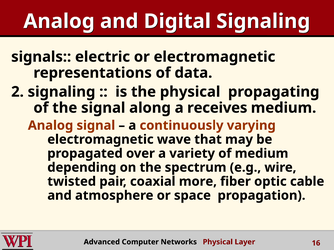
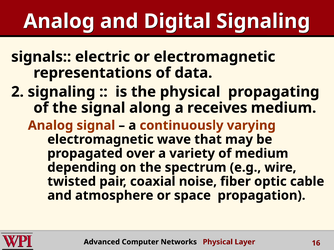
more: more -> noise (198, 182)
